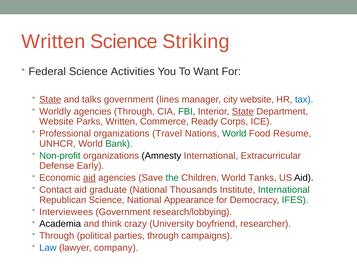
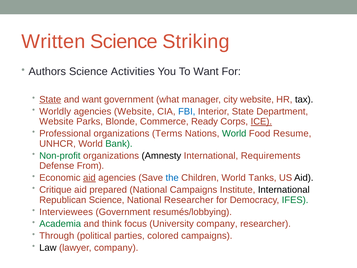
Federal: Federal -> Authors (47, 72)
and talks: talks -> want (92, 99)
lines: lines -> what (168, 99)
tax colour: blue -> black (304, 99)
agencies Through: Through -> Website (134, 111)
FBI colour: green -> blue (187, 111)
State underline: present -> none (243, 111)
Parks Written: Written -> Blonde (121, 121)
ICE underline: none -> present (261, 121)
Travel: Travel -> Terms (167, 133)
Extracurricular: Extracurricular -> Requirements (271, 156)
Early: Early -> From (90, 166)
the colour: green -> blue (172, 178)
Contact: Contact -> Critique (55, 190)
graduate: graduate -> prepared (108, 190)
National Thousands: Thousands -> Campaigns (194, 190)
International colour: green -> black (284, 190)
National Appearance: Appearance -> Researcher (189, 200)
research/lobbying: research/lobbying -> resumés/lobbying (192, 212)
Academia colour: black -> green (60, 224)
crazy: crazy -> focus (136, 224)
University boyfriend: boyfriend -> company (217, 224)
parties through: through -> colored (163, 236)
Law colour: blue -> black (48, 248)
